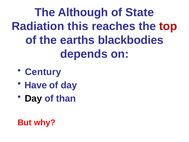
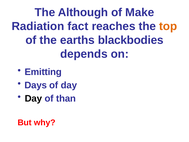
State: State -> Make (140, 12)
this: this -> fact (78, 26)
top colour: red -> orange (168, 26)
Century: Century -> Emitting (43, 72)
Have: Have -> Days (36, 85)
